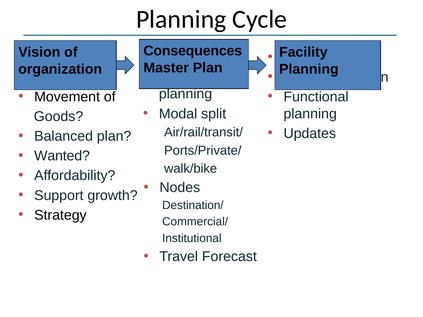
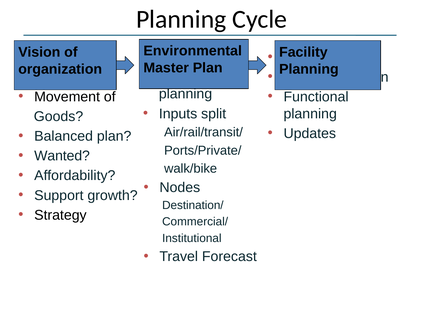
Consequences: Consequences -> Environmental (193, 51)
Modal: Modal -> Inputs (178, 114)
